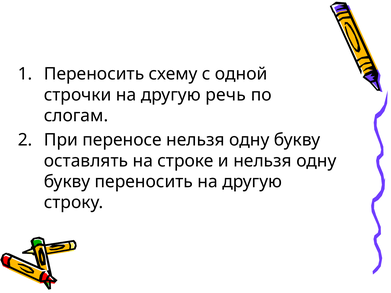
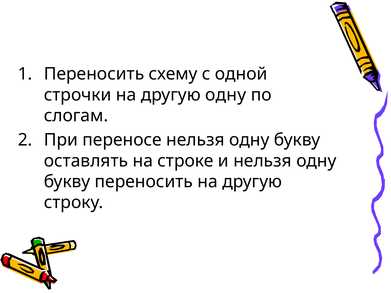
другую речь: речь -> одну (226, 95)
